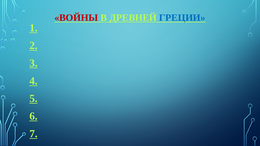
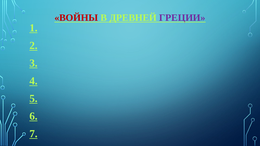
ГРЕЦИИ colour: blue -> purple (182, 18)
